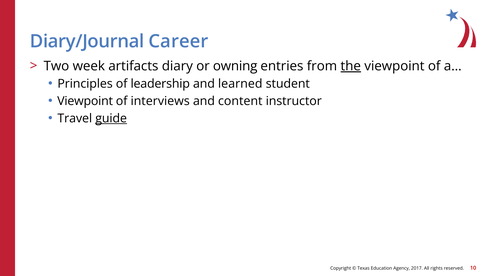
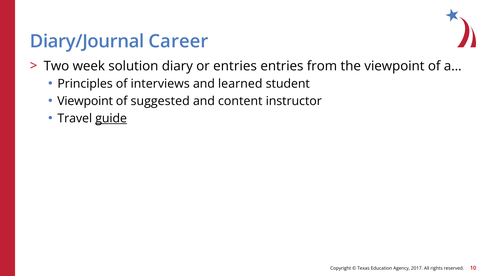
artifacts: artifacts -> solution (133, 66)
or owning: owning -> entries (235, 66)
the underline: present -> none (351, 66)
leadership: leadership -> interviews (160, 84)
interviews: interviews -> suggested (160, 101)
